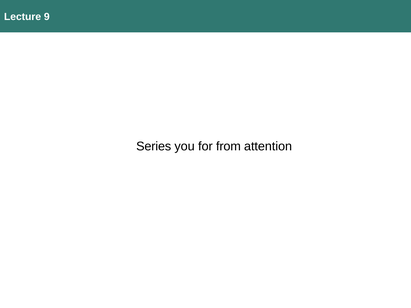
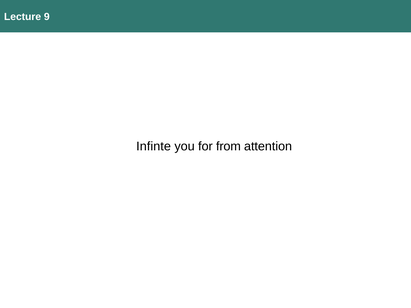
Series: Series -> Infinte (154, 147)
